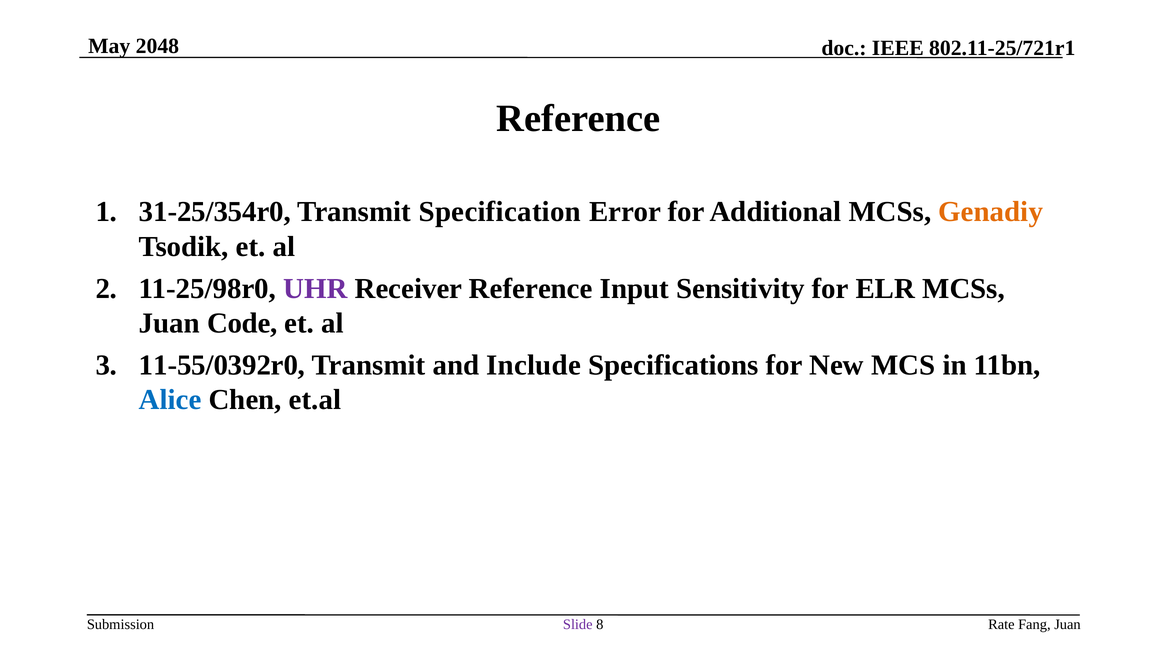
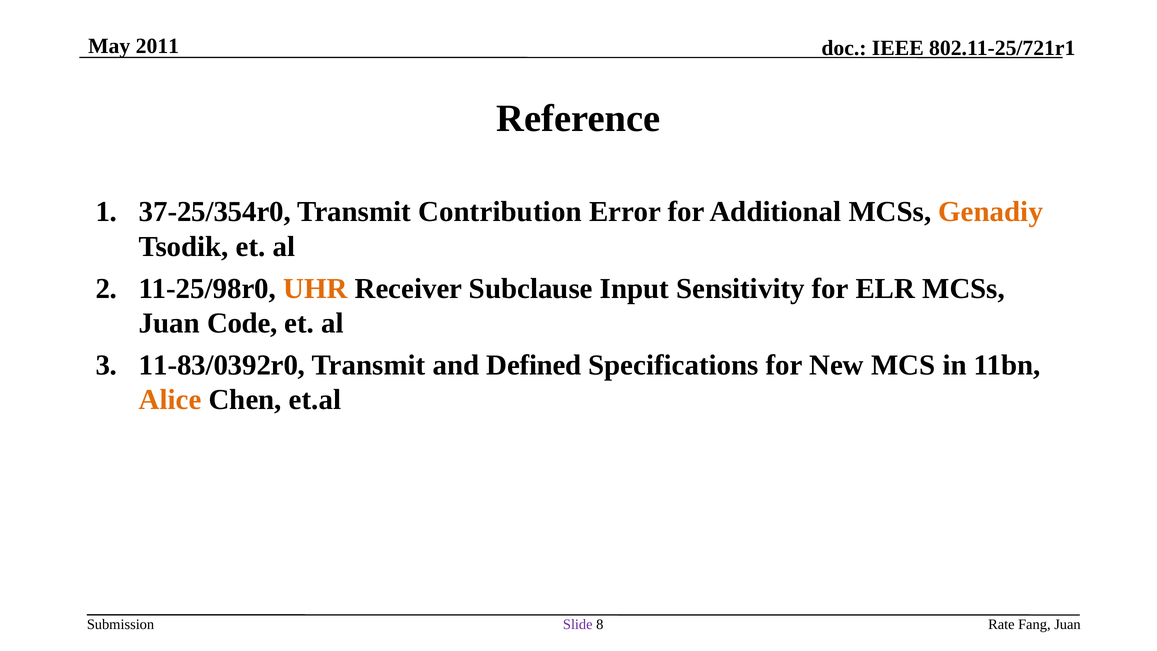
2048: 2048 -> 2011 (157, 46)
31-25/354r0: 31-25/354r0 -> 37-25/354r0 (215, 212)
Specification: Specification -> Contribution (500, 212)
UHR colour: purple -> orange (316, 288)
Receiver Reference: Reference -> Subclause (531, 288)
11-55/0392r0: 11-55/0392r0 -> 11-83/0392r0 (222, 365)
Include: Include -> Defined (534, 365)
Alice colour: blue -> orange (170, 400)
